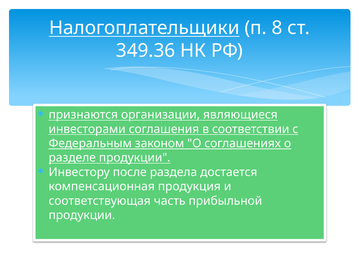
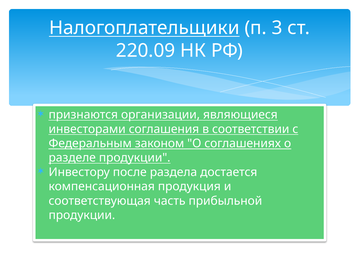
8: 8 -> 3 (277, 28)
349.36: 349.36 -> 220.09 (146, 51)
